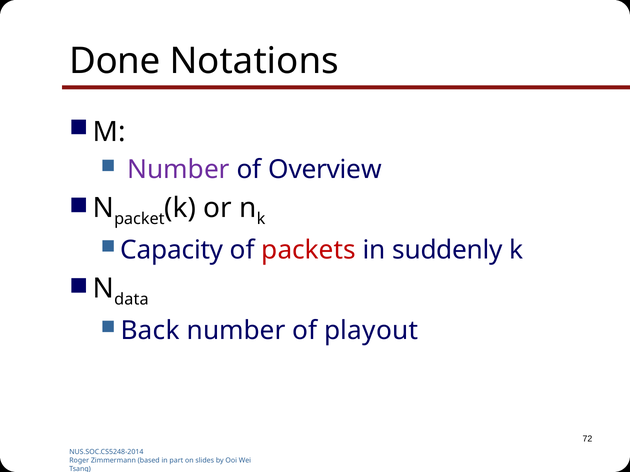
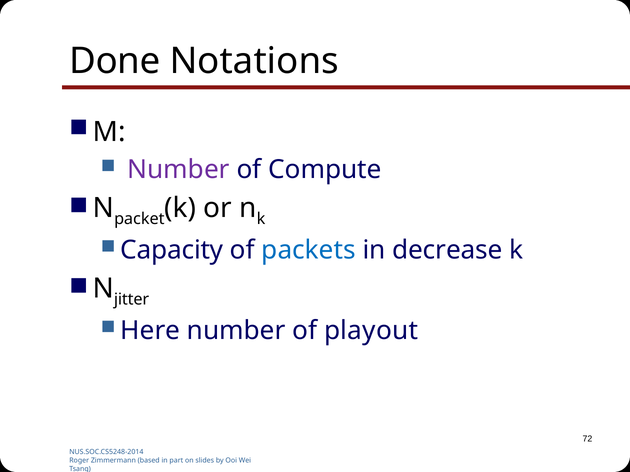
Overview: Overview -> Compute (325, 170)
packets colour: red -> blue (309, 250)
suddenly: suddenly -> decrease (447, 250)
data: data -> jitter (132, 300)
Back: Back -> Here (150, 331)
